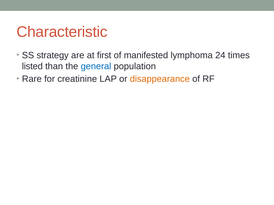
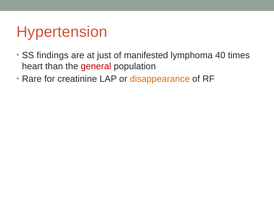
Characteristic: Characteristic -> Hypertension (62, 32)
strategy: strategy -> findings (53, 55)
first: first -> just (104, 55)
24: 24 -> 40 (220, 55)
listed: listed -> heart (32, 66)
general colour: blue -> red (96, 66)
